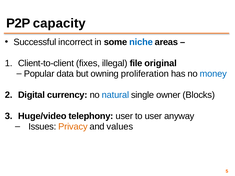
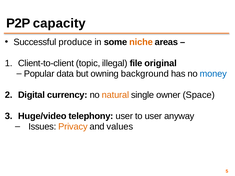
incorrect: incorrect -> produce (75, 42)
niche colour: blue -> orange (141, 42)
fixes: fixes -> topic (88, 63)
proliferation: proliferation -> background (145, 74)
natural colour: blue -> orange (115, 95)
Blocks: Blocks -> Space (199, 95)
